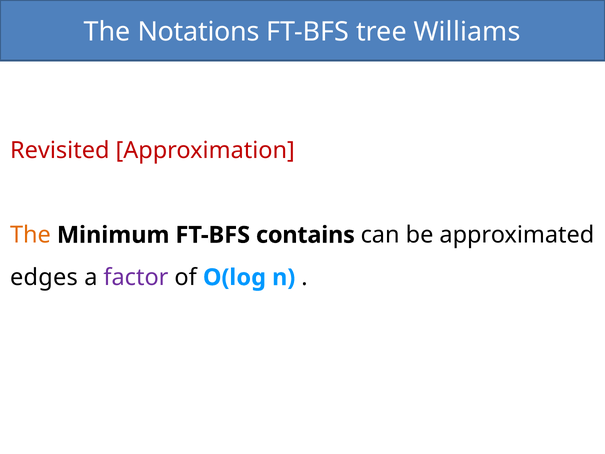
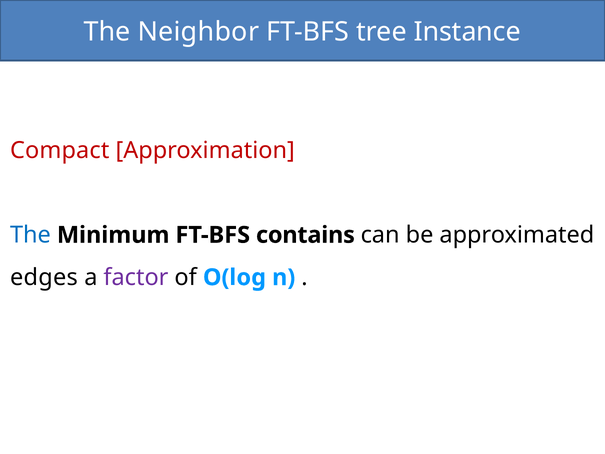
Notations: Notations -> Neighbor (198, 32)
Williams: Williams -> Instance (467, 32)
Revisited: Revisited -> Compact (60, 150)
The colour: orange -> blue (30, 235)
